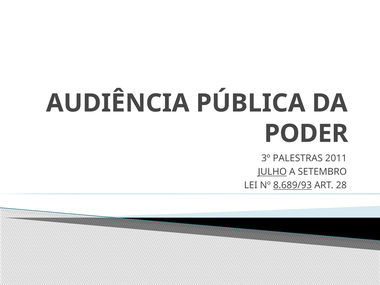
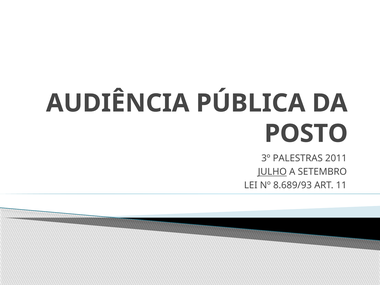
PODER: PODER -> POSTO (306, 134)
8.689/93 underline: present -> none (293, 185)
28: 28 -> 11 (341, 185)
